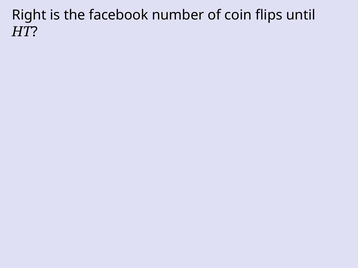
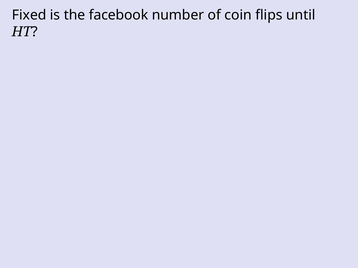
Right: Right -> Fixed (29, 15)
